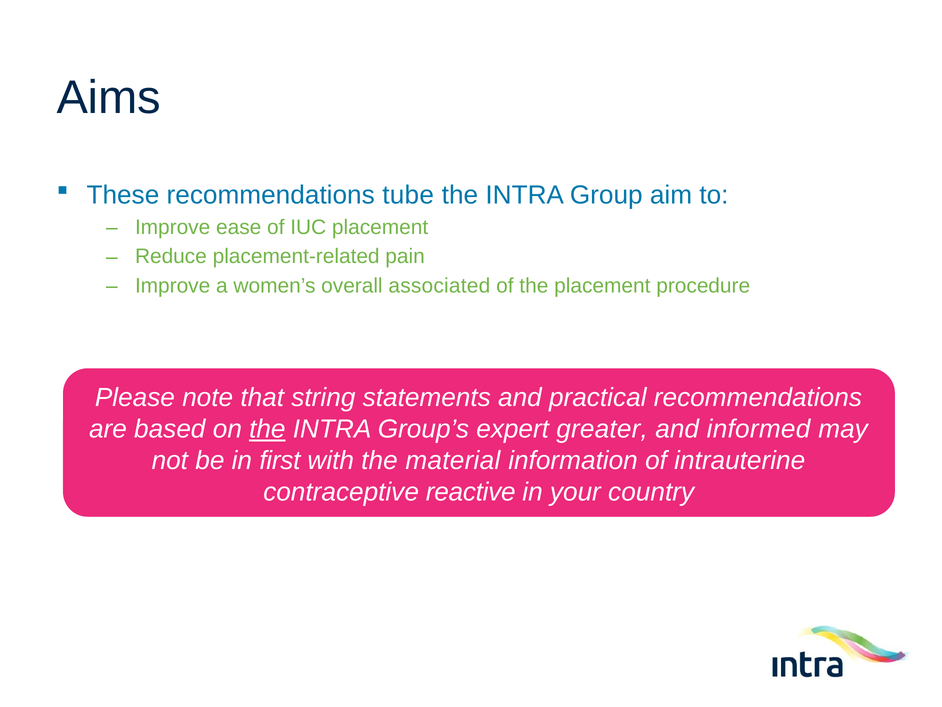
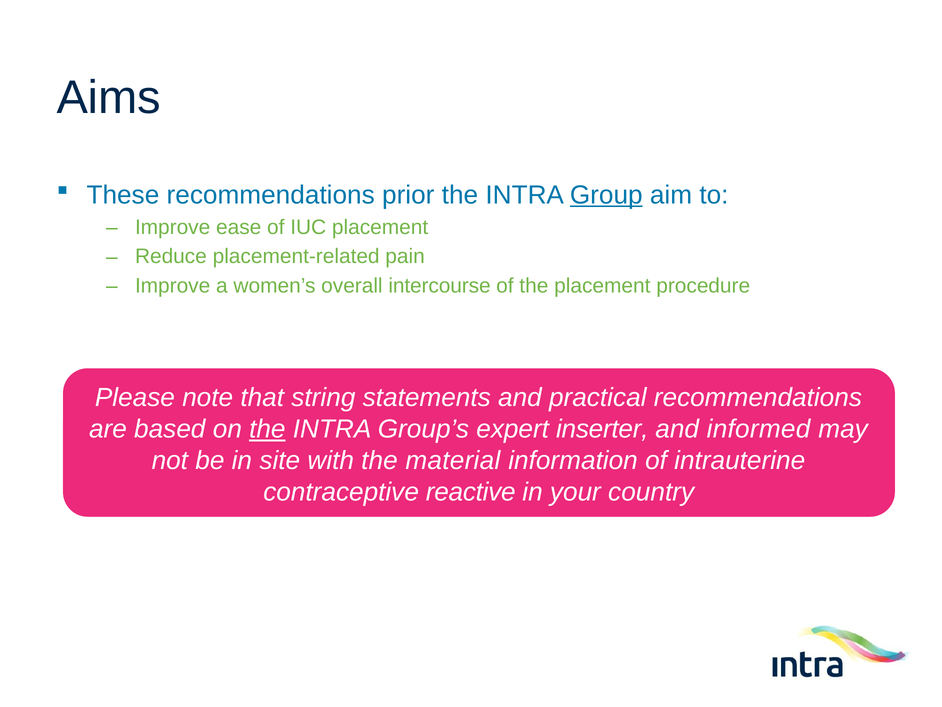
tube: tube -> prior (408, 195)
Group underline: none -> present (606, 195)
associated: associated -> intercourse (440, 286)
greater: greater -> inserter (602, 429)
first: first -> site (280, 460)
